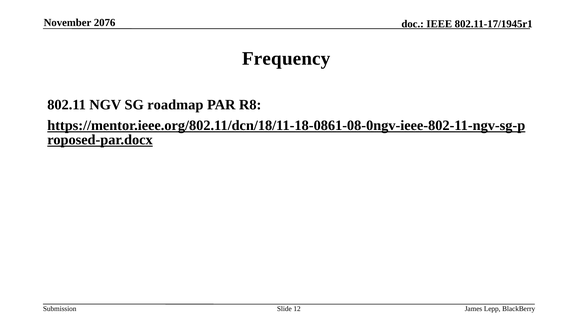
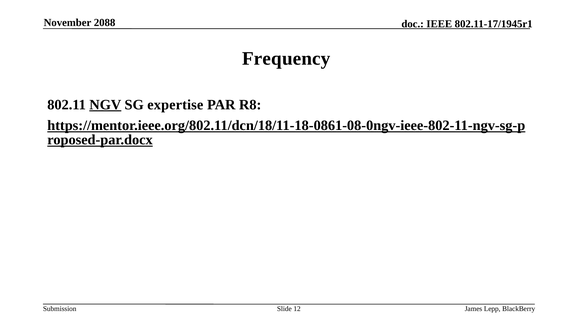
2076: 2076 -> 2088 (105, 23)
NGV underline: none -> present (105, 105)
roadmap: roadmap -> expertise (175, 105)
